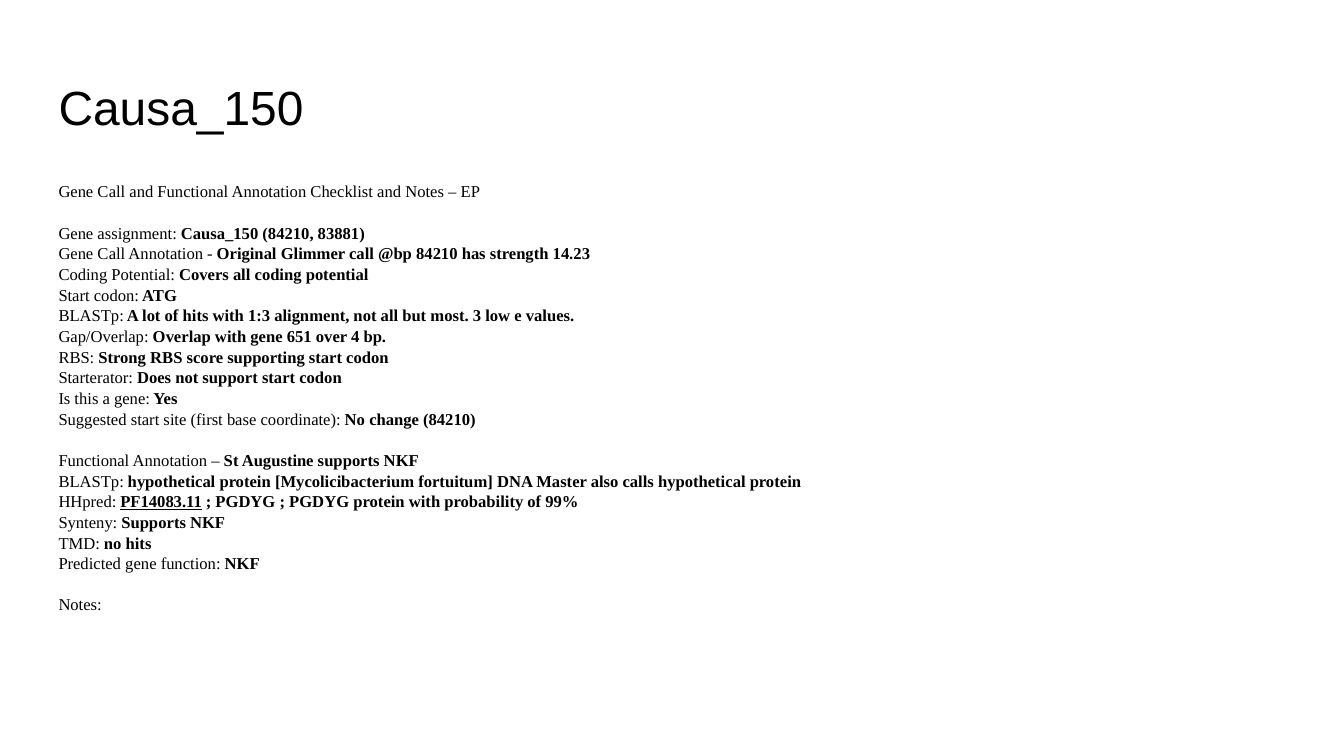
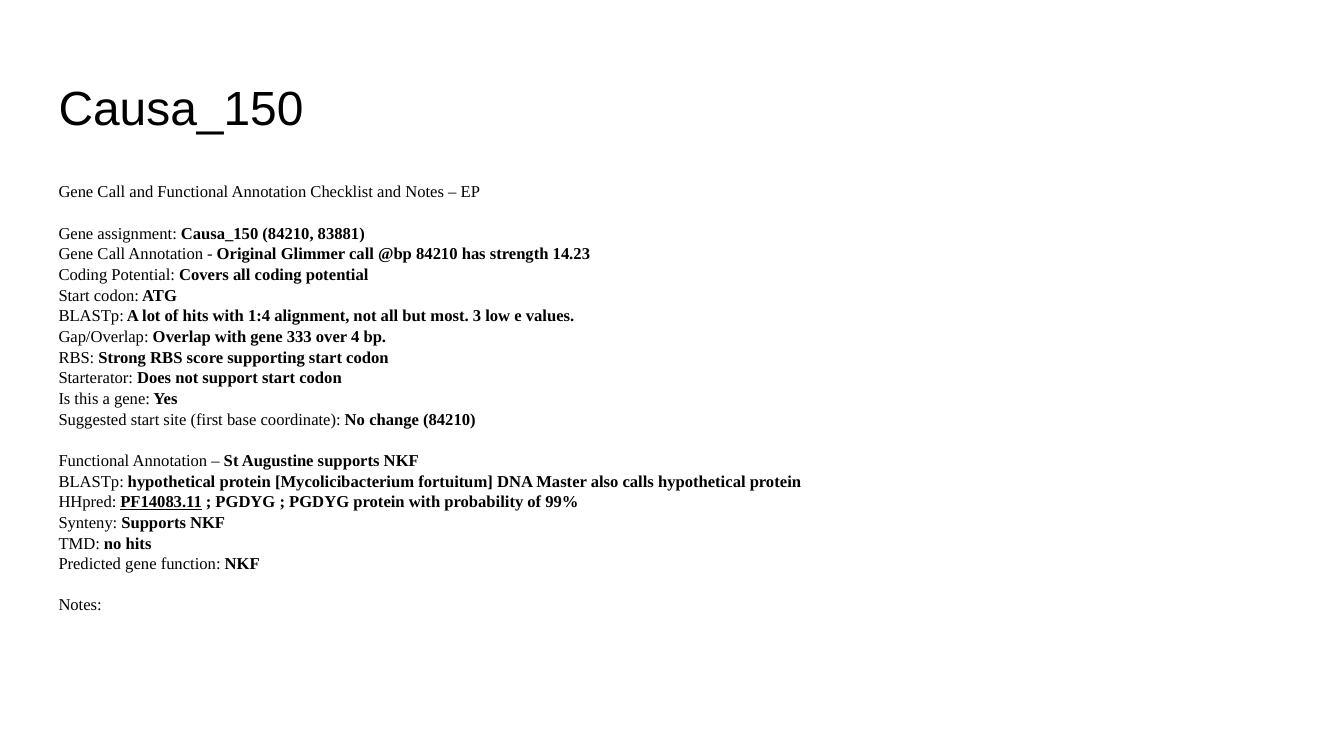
1:3: 1:3 -> 1:4 (259, 316)
651: 651 -> 333 (299, 337)
